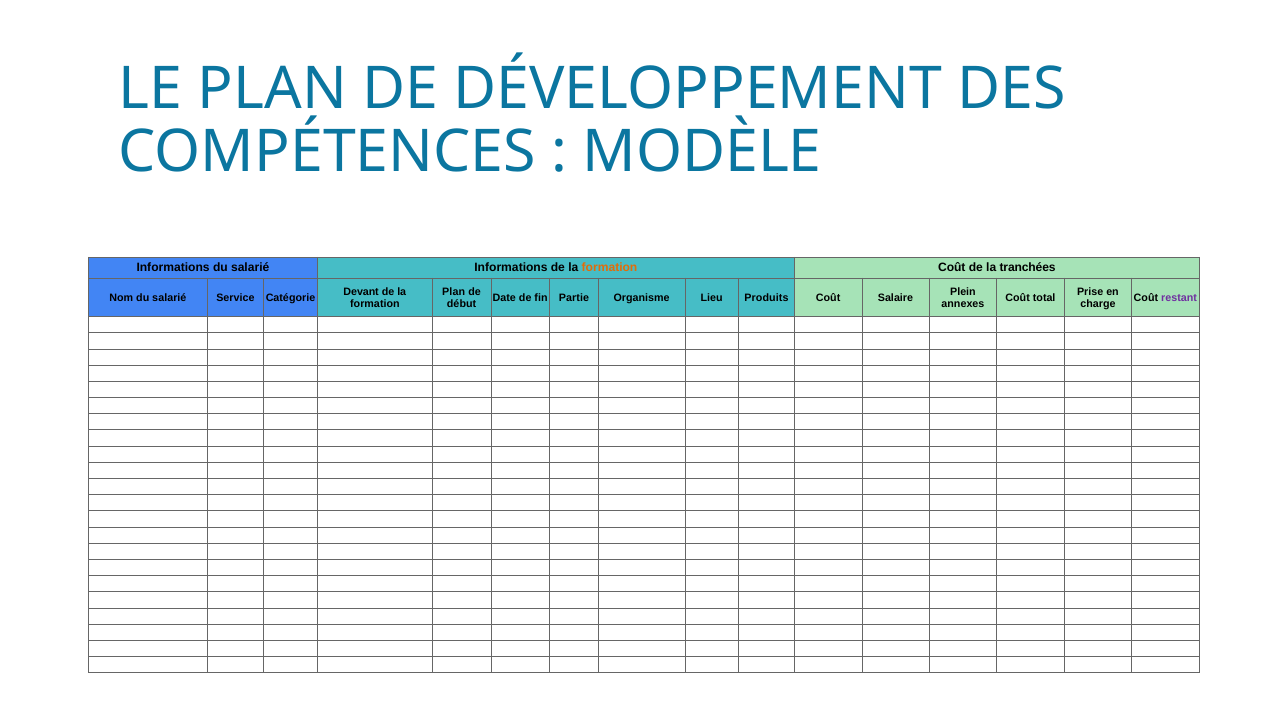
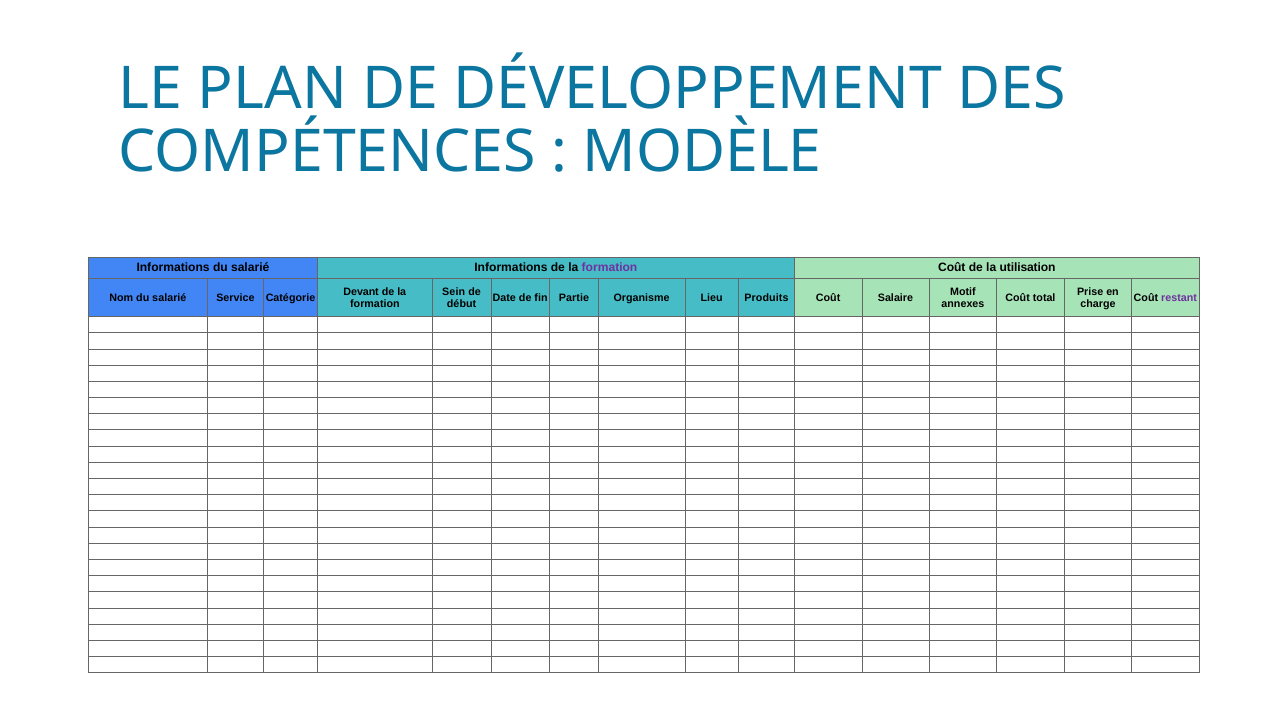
formation colour: orange -> purple (610, 268)
tranchées: tranchées -> utilisation (1028, 268)
Plan: Plan -> Sein (454, 292)
Plein: Plein -> Motif (963, 292)
